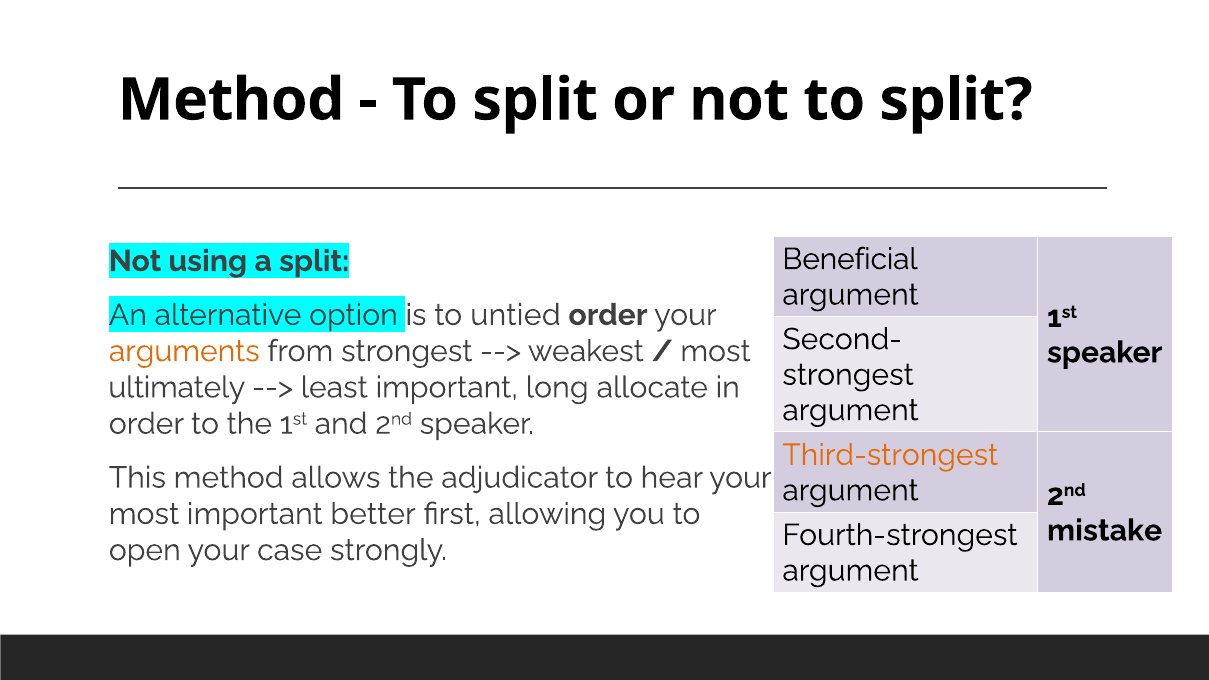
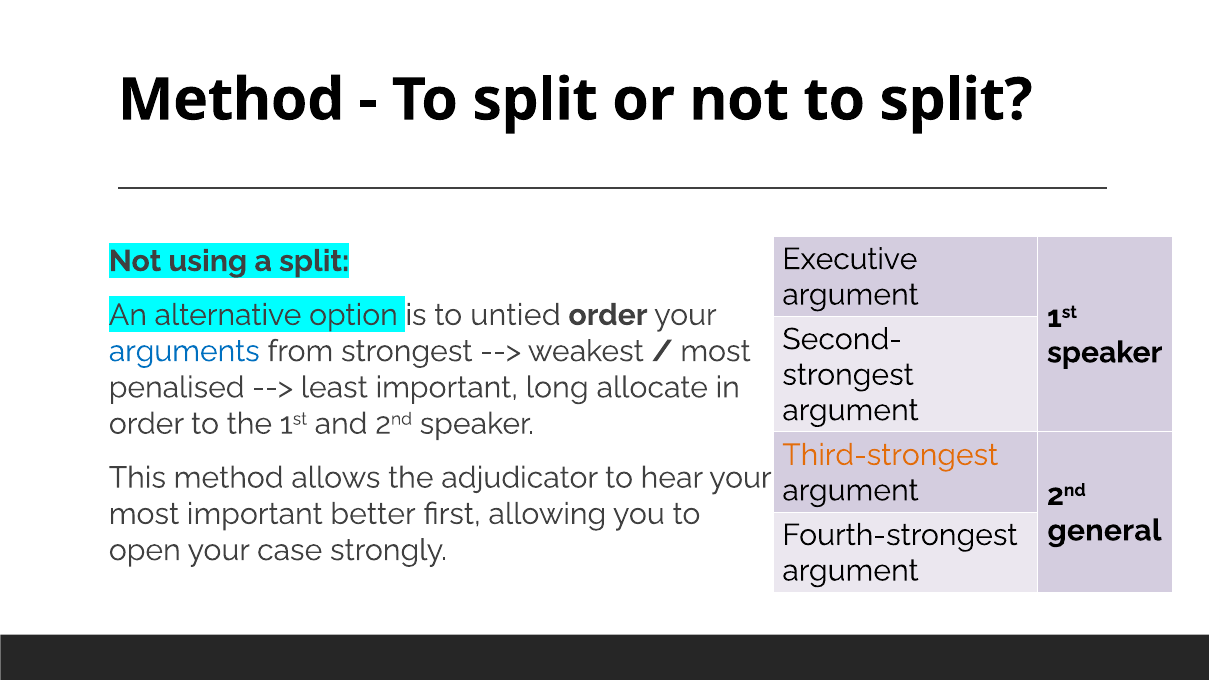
Beneficial: Beneficial -> Executive (850, 259)
arguments colour: orange -> blue (184, 351)
ultimately: ultimately -> penalised (177, 387)
mistake: mistake -> general (1104, 531)
